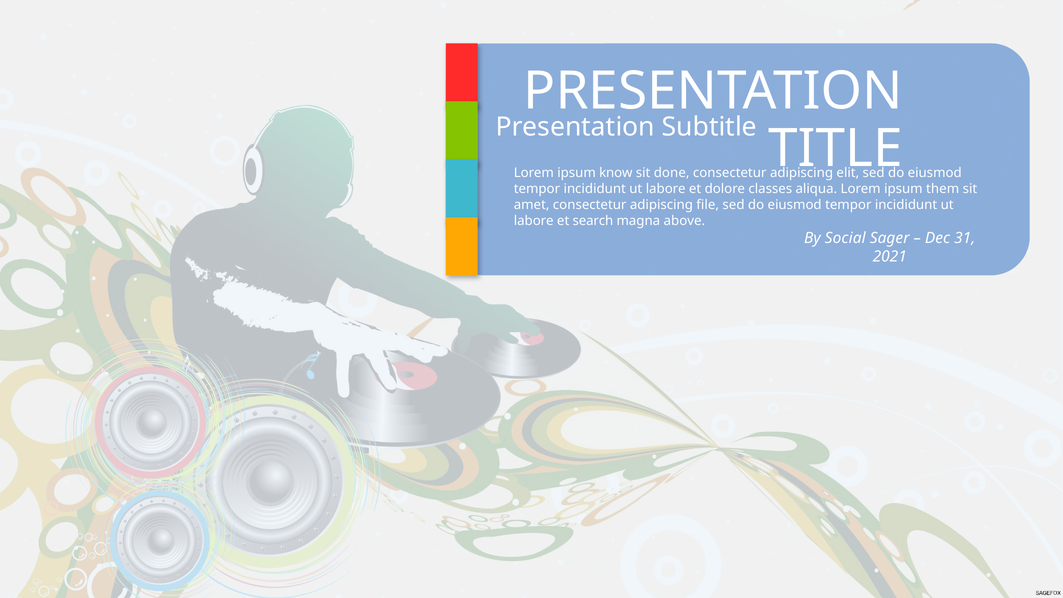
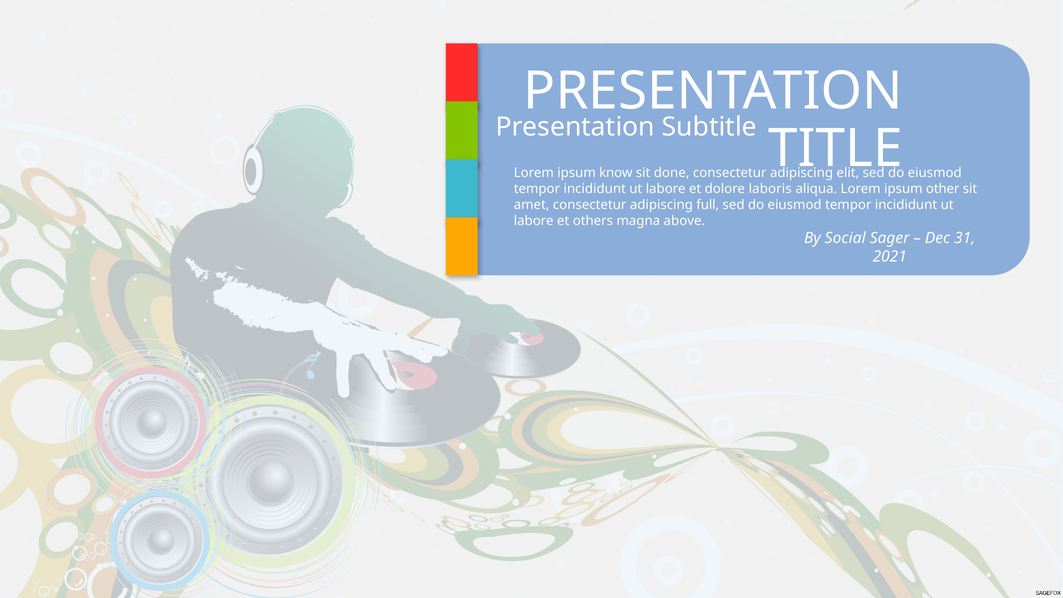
classes: classes -> laboris (770, 189)
them: them -> other (943, 189)
file: file -> full (708, 205)
search: search -> others (593, 221)
